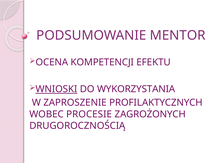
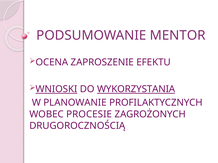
KOMPETENCJI: KOMPETENCJI -> ZAPROSZENIE (102, 63)
WYKORZYSTANIA underline: none -> present (136, 89)
ZAPROSZENIE: ZAPROSZENIE -> PLANOWANIE (75, 103)
